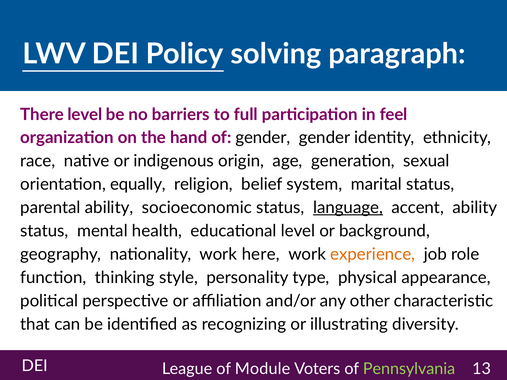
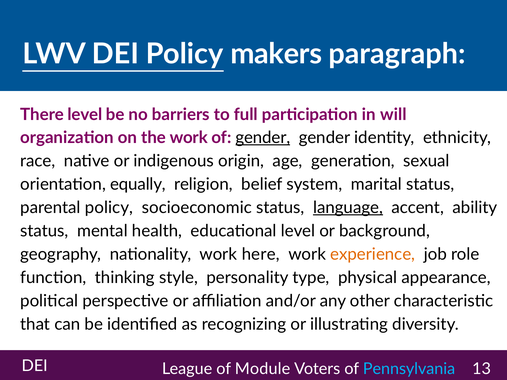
solving: solving -> makers (276, 54)
feel: feel -> will (393, 115)
the hand: hand -> work (189, 138)
gender underline: none -> present (263, 138)
parental ability: ability -> policy (109, 208)
Pennsylvania colour: light green -> light blue (409, 369)
